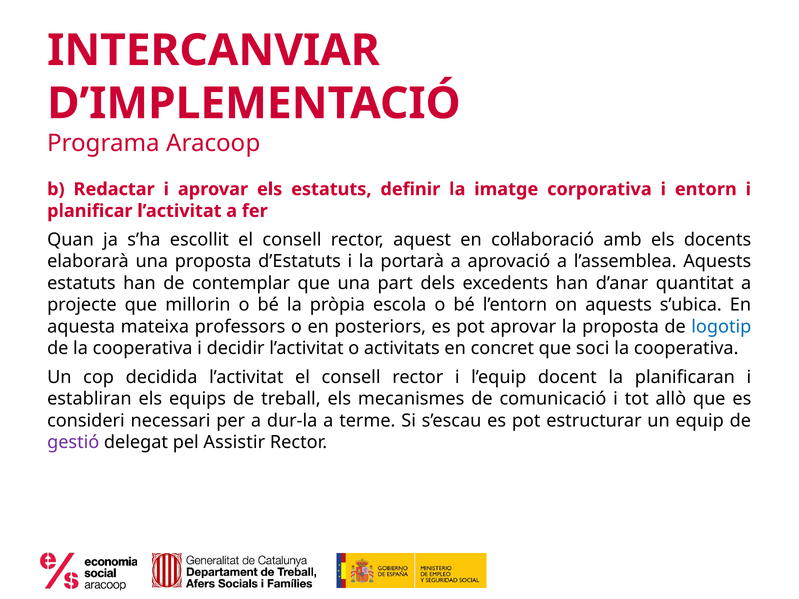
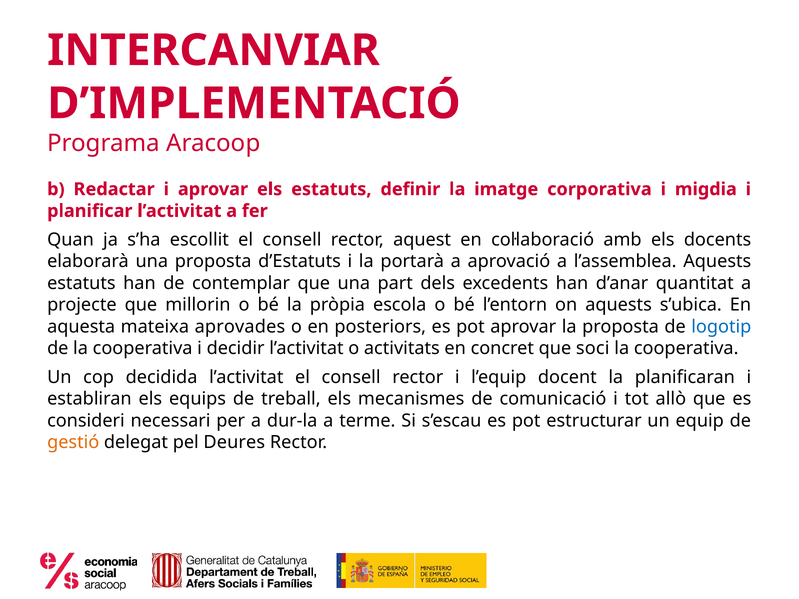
entorn: entorn -> migdia (706, 189)
professors: professors -> aprovades (240, 327)
gestió colour: purple -> orange (73, 443)
Assistir: Assistir -> Deures (234, 443)
